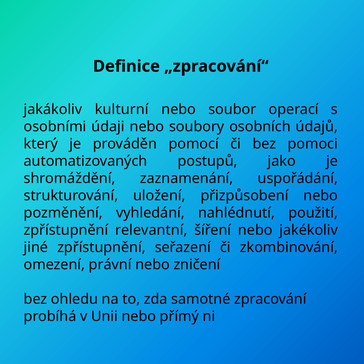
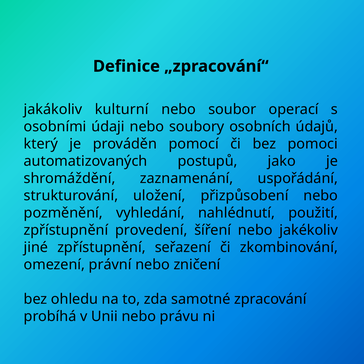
relevantní: relevantní -> provedení (151, 230)
přímý: přímý -> právu (179, 316)
